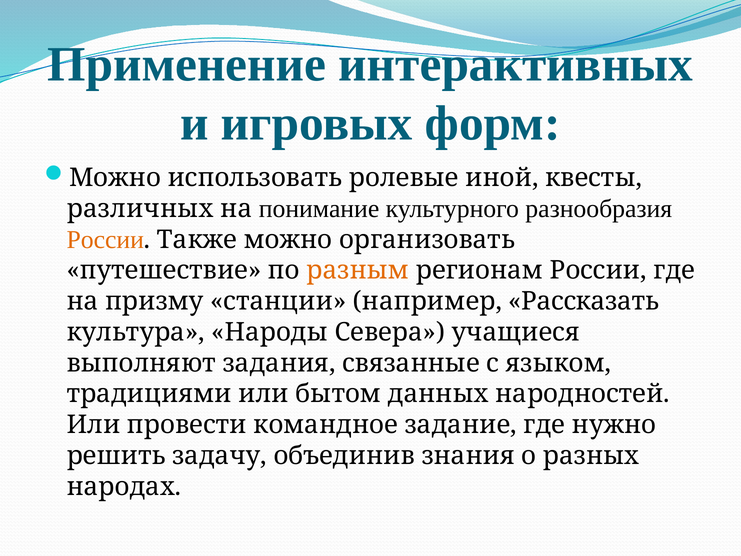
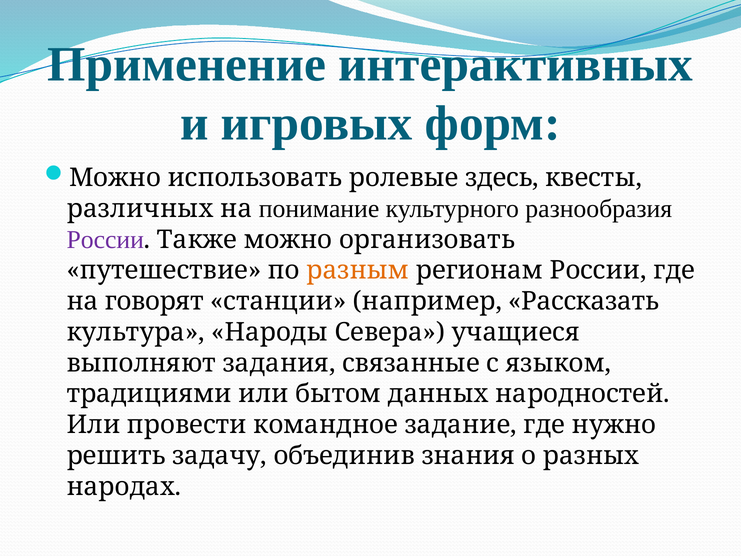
иной: иной -> здесь (502, 178)
России colour: orange -> purple (105, 239)
призму: призму -> говорят (154, 301)
